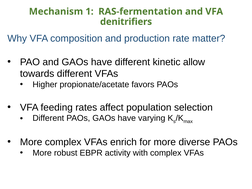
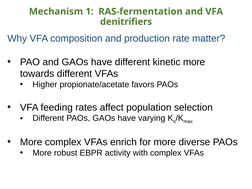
kinetic allow: allow -> more (194, 62)
